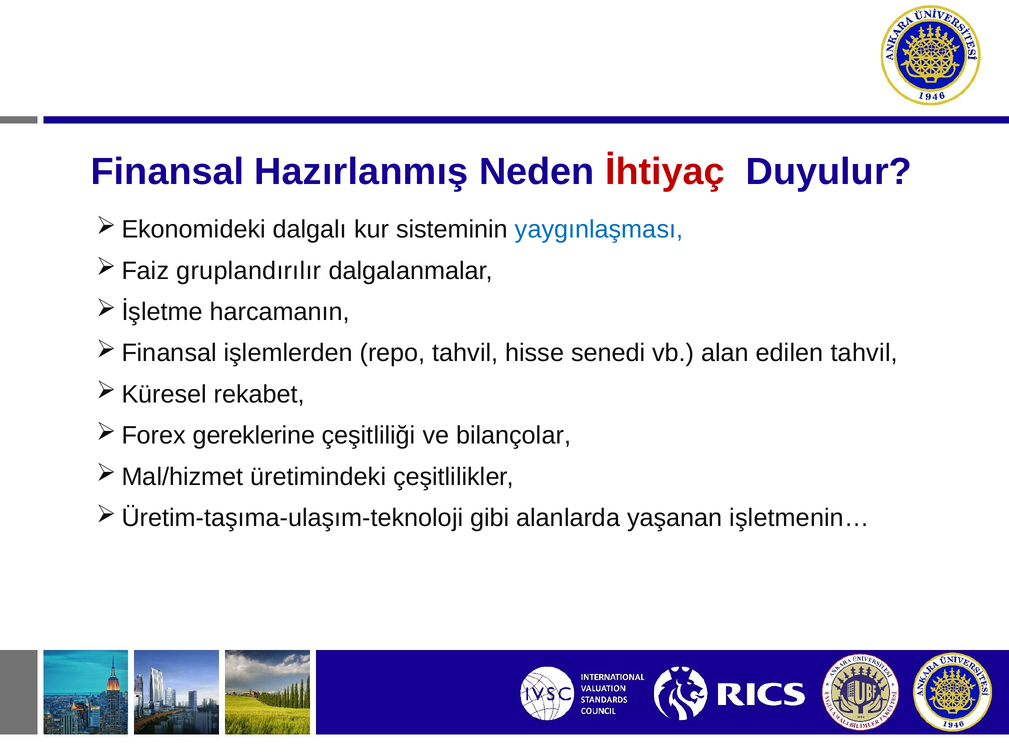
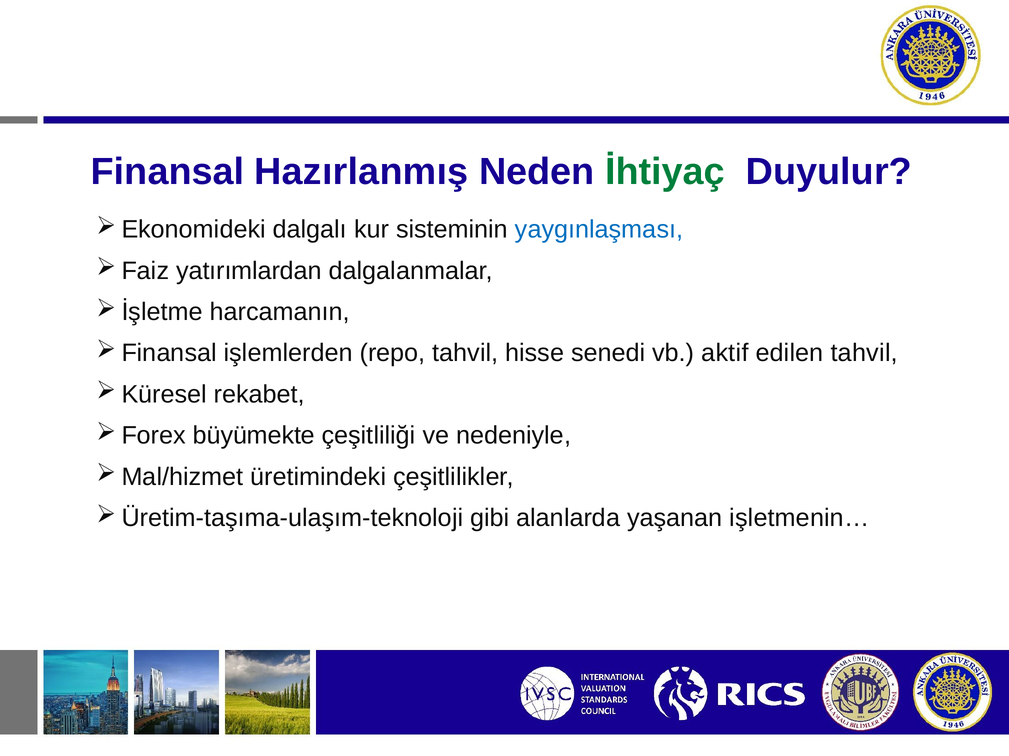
İhtiyaç colour: red -> green (665, 172)
gruplandırılır: gruplandırılır -> yatırımlardan (249, 271)
alan: alan -> aktif (725, 354)
gereklerine: gereklerine -> büyümekte (254, 436)
bilançolar: bilançolar -> nedeniyle (514, 436)
